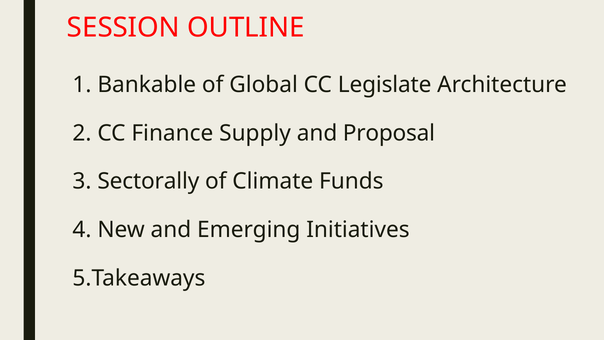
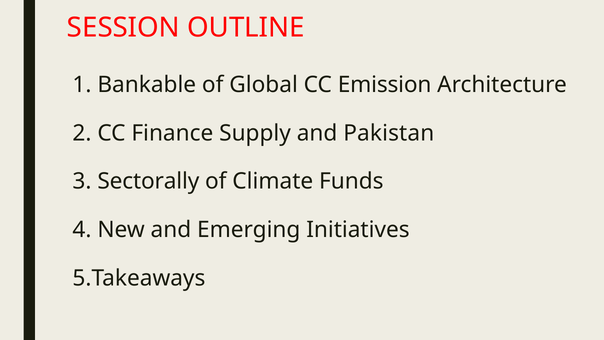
Legislate: Legislate -> Emission (385, 85)
Proposal: Proposal -> Pakistan (389, 133)
